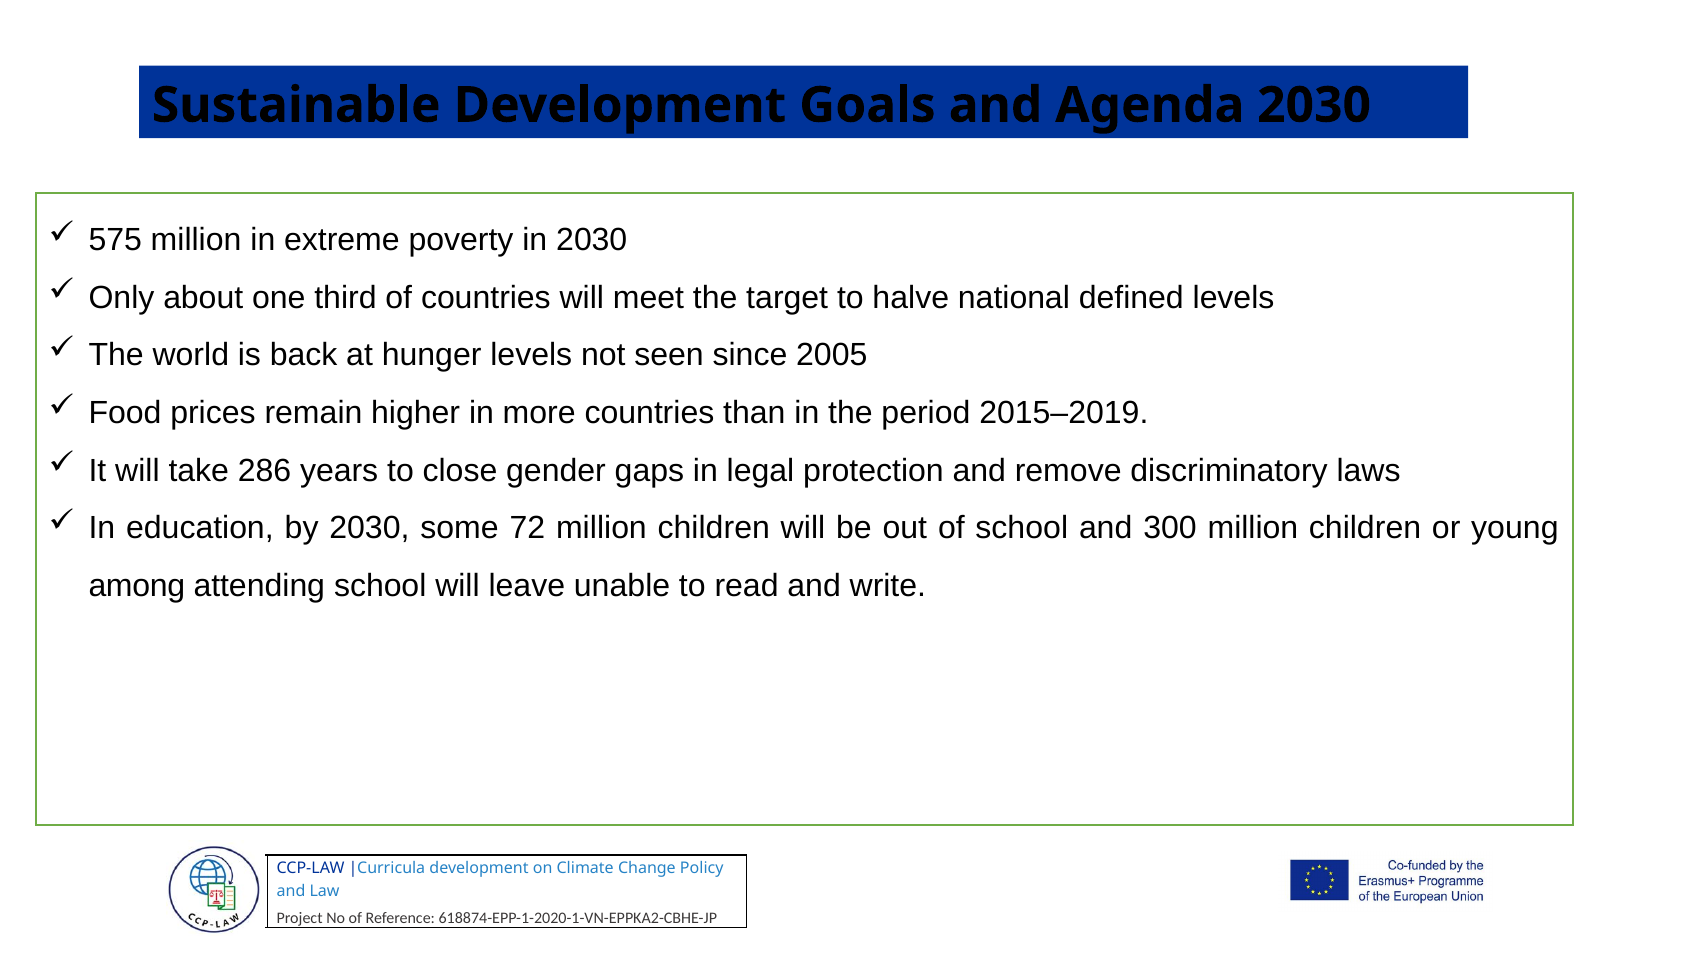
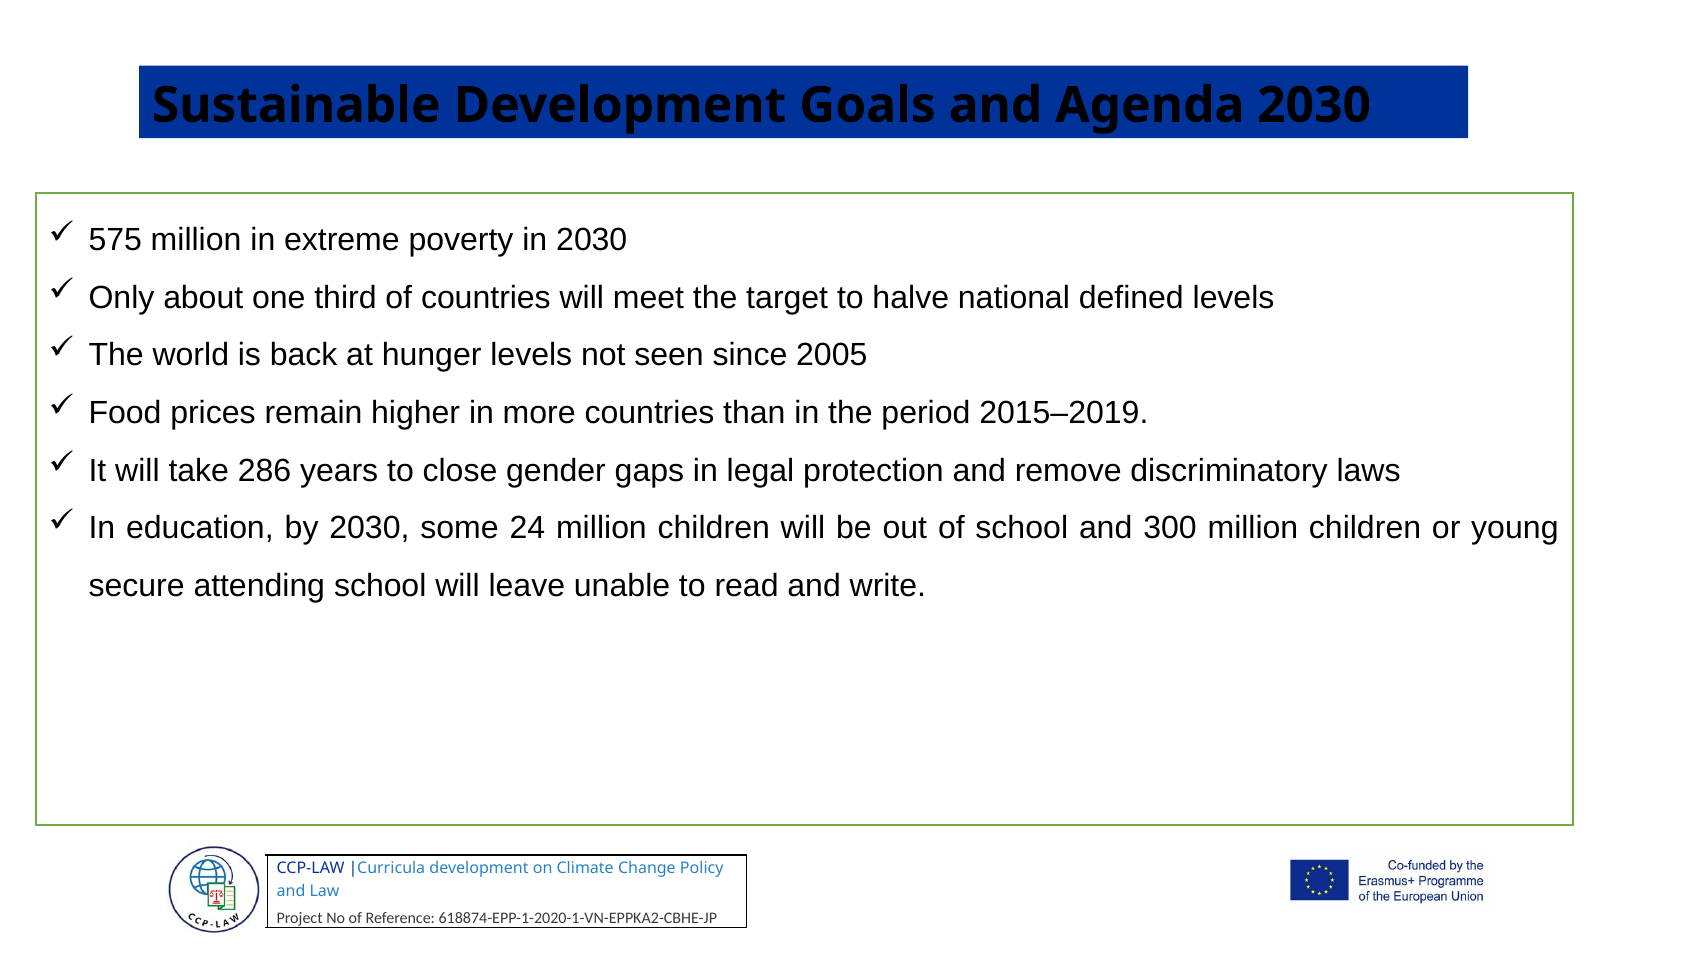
72: 72 -> 24 (527, 528)
among: among -> secure (137, 586)
